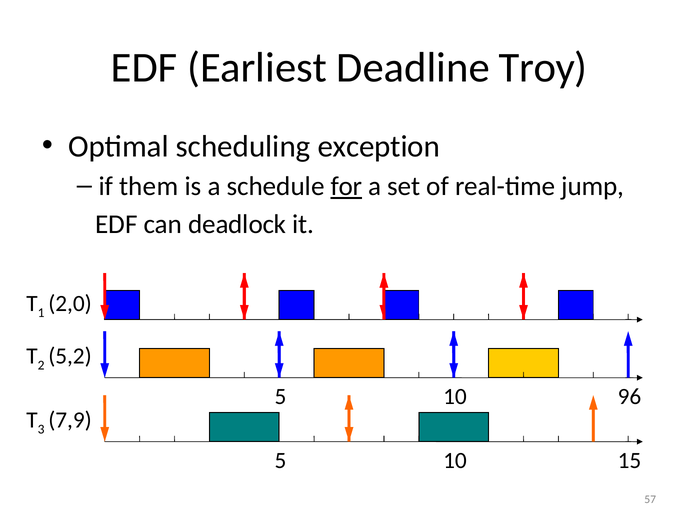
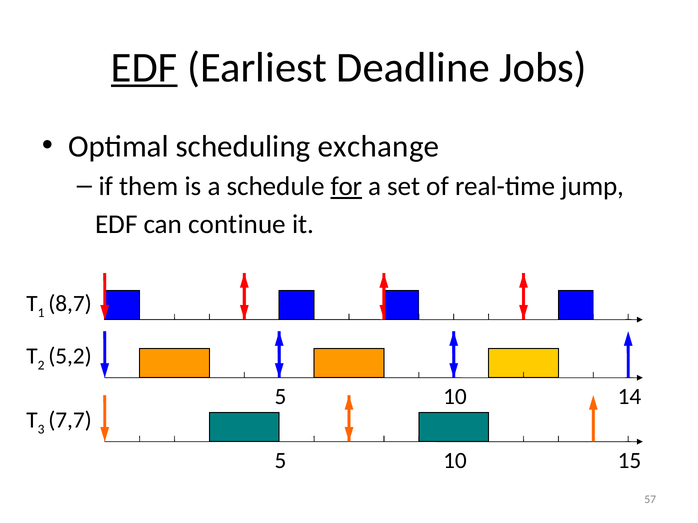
EDF underline: none -> present (144, 68)
Troy: Troy -> Jobs (543, 68)
exception: exception -> exchange (379, 146)
deadlock: deadlock -> continue (237, 225)
2,0: 2,0 -> 8,7 (70, 304)
96: 96 -> 14 (629, 397)
7,9: 7,9 -> 7,7 (70, 420)
